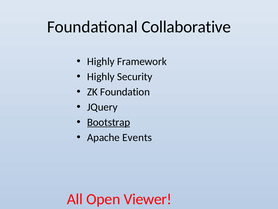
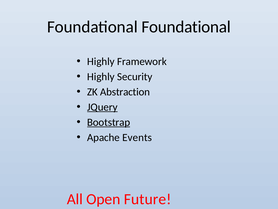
Foundational Collaborative: Collaborative -> Foundational (186, 27)
Foundation: Foundation -> Abstraction (125, 92)
JQuery underline: none -> present (102, 107)
Viewer: Viewer -> Future (148, 199)
